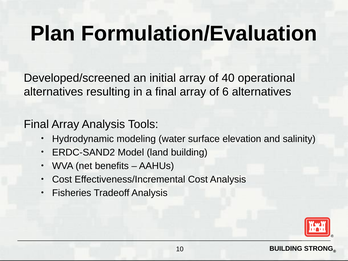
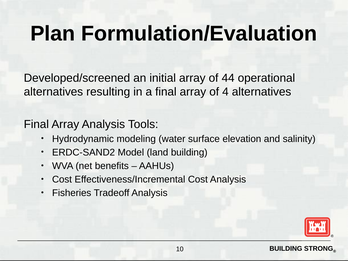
40: 40 -> 44 (228, 78)
6: 6 -> 4 (225, 92)
